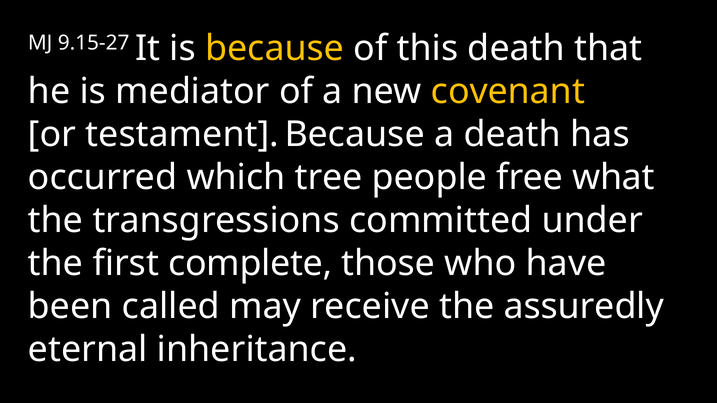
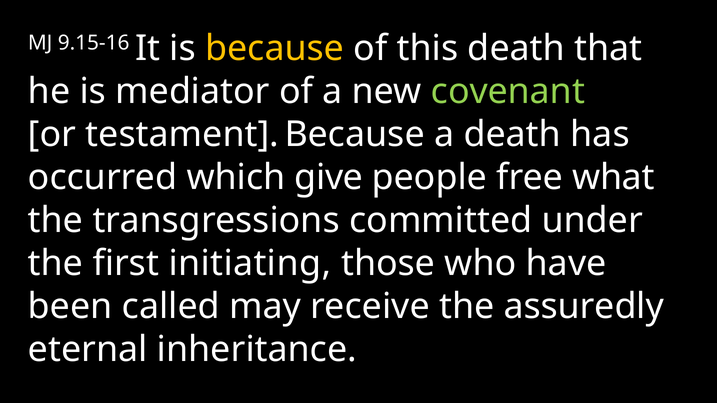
9.15-27: 9.15-27 -> 9.15-16 (94, 43)
covenant colour: yellow -> light green (508, 91)
tree: tree -> give (329, 177)
complete: complete -> initiating (250, 264)
